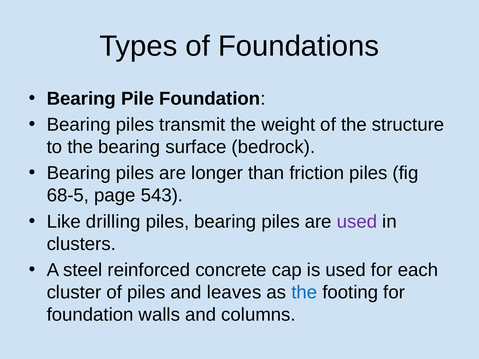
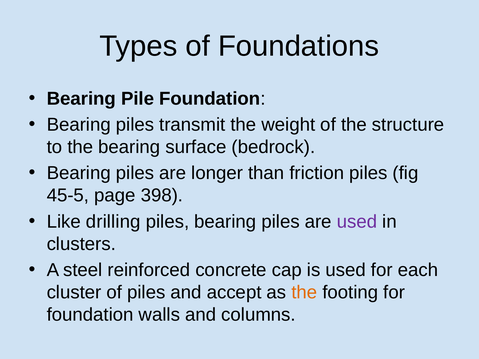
68-5: 68-5 -> 45-5 (68, 196)
543: 543 -> 398 (162, 196)
leaves: leaves -> accept (234, 293)
the colour: blue -> orange (304, 293)
